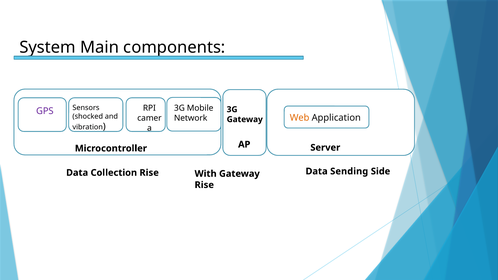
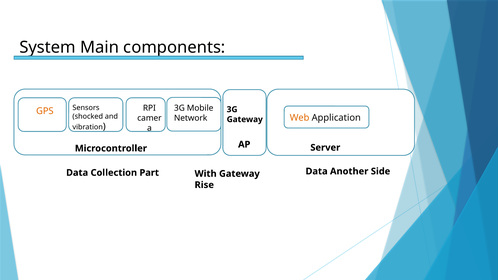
GPS colour: purple -> orange (45, 111)
Collection Rise: Rise -> Part (149, 173)
Sending: Sending -> Another (349, 171)
